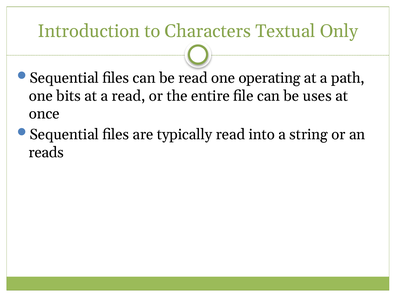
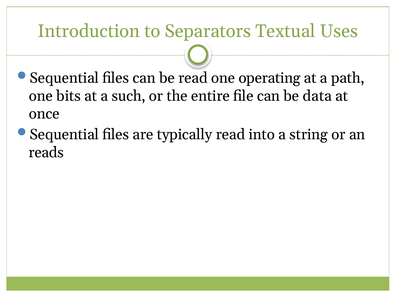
Characters: Characters -> Separators (208, 31)
Only: Only -> Uses (339, 31)
a read: read -> such (129, 96)
uses: uses -> data (317, 96)
